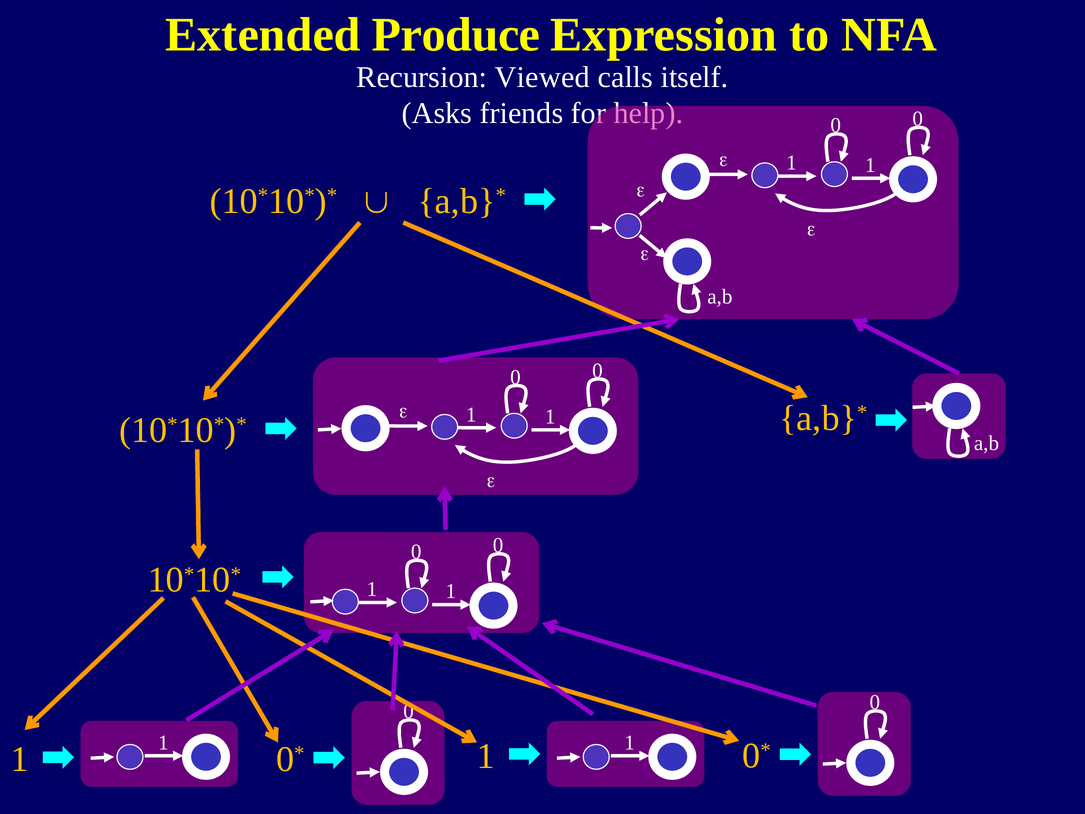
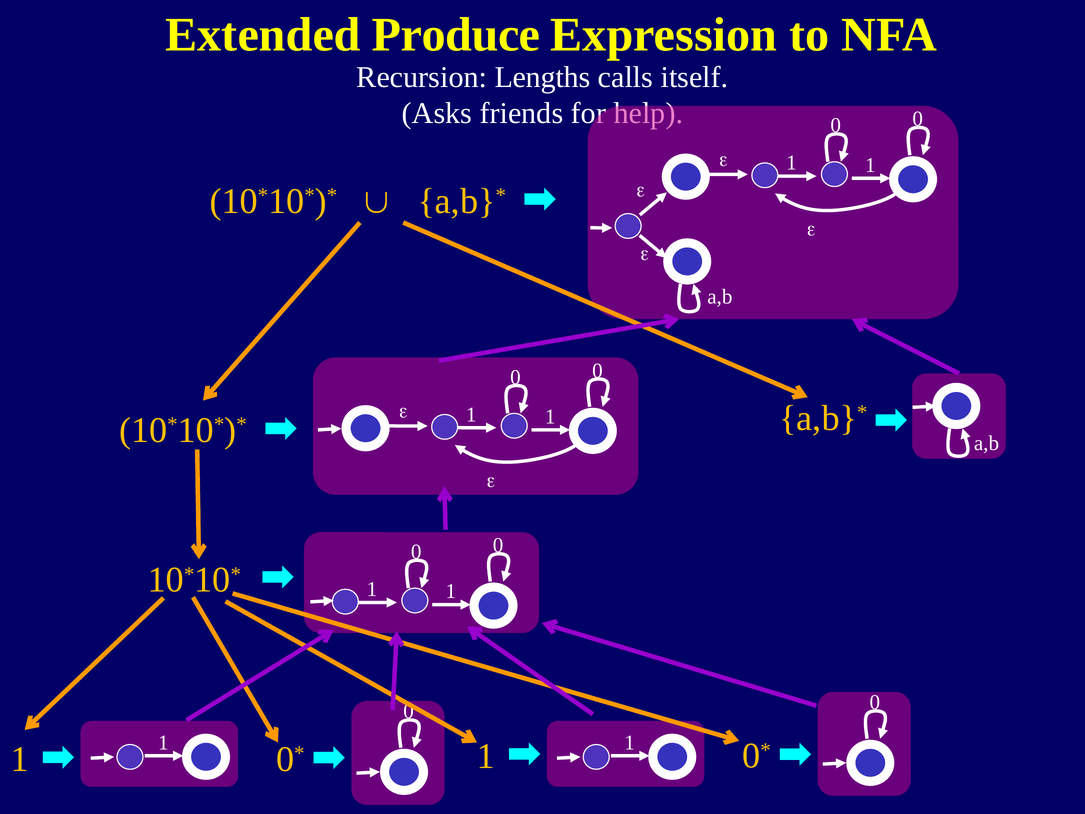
Viewed: Viewed -> Lengths (542, 77)
